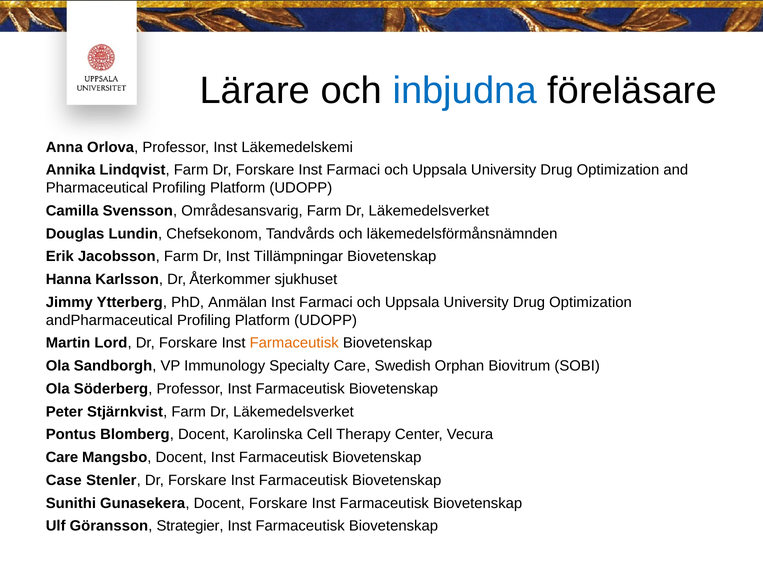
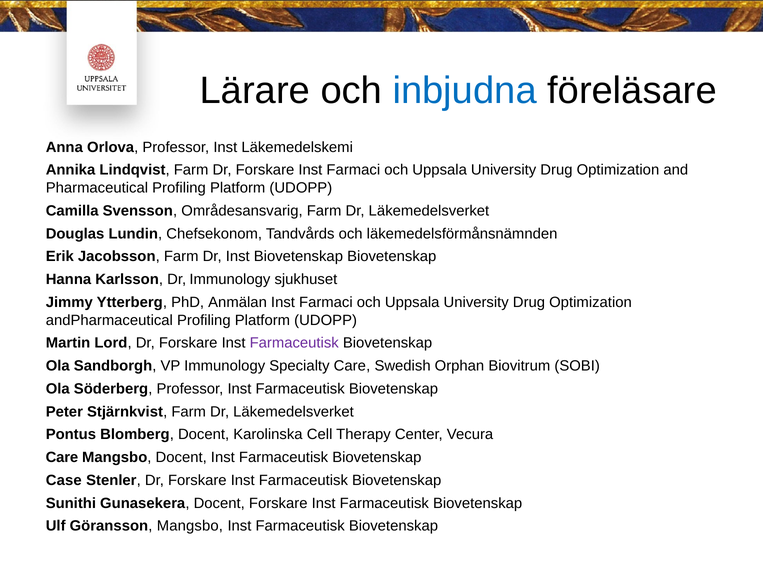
Inst Tillämpningar: Tillämpningar -> Biovetenskap (298, 257)
Dr Återkommer: Återkommer -> Immunology (230, 280)
Farmaceutisk colour: orange -> purple (294, 343)
Göransson Strategier: Strategier -> Mangsbo (190, 526)
